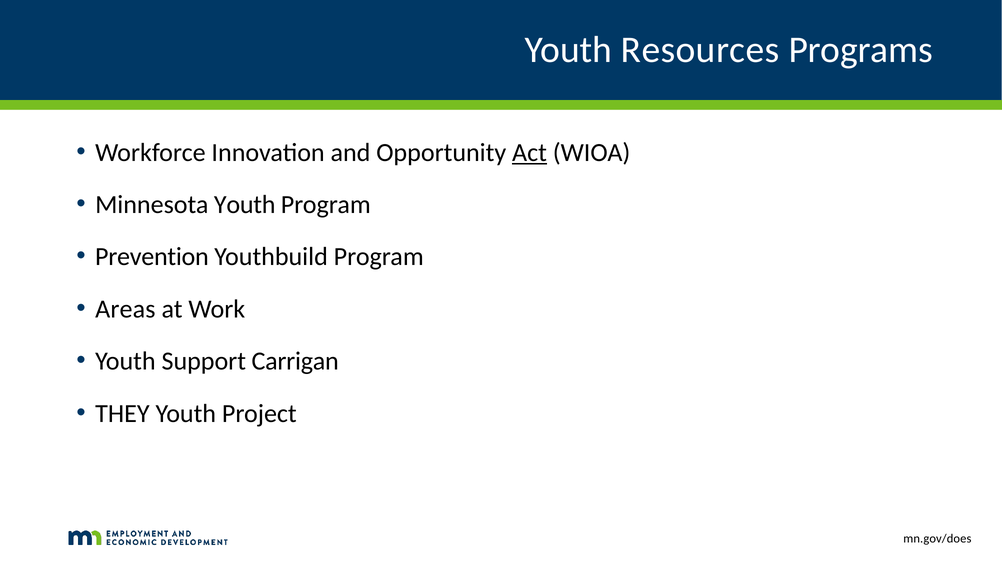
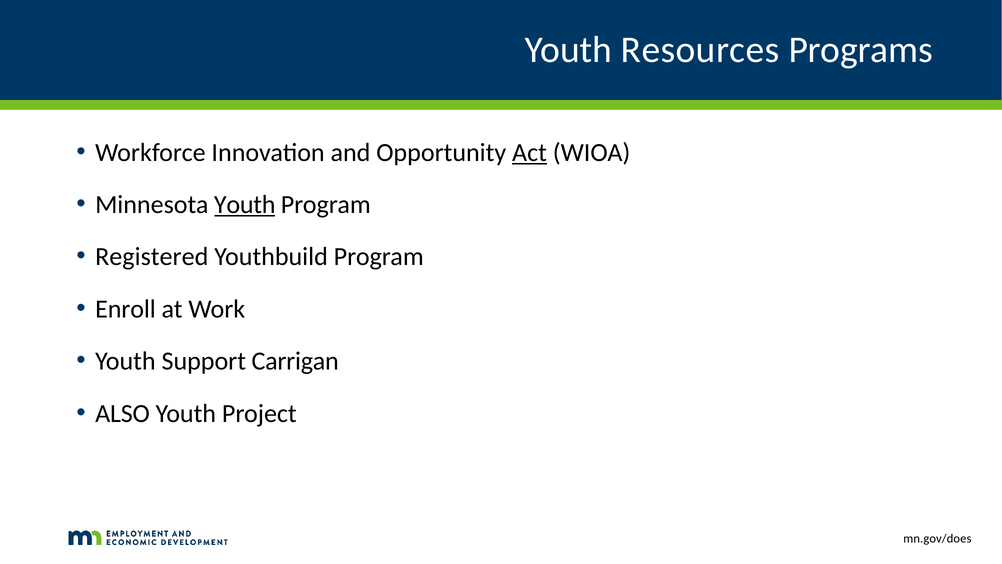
Youth underline: none -> present (245, 204)
Prevention: Prevention -> Registered (152, 257)
Areas: Areas -> Enroll (125, 309)
THEY: THEY -> ALSO (123, 413)
